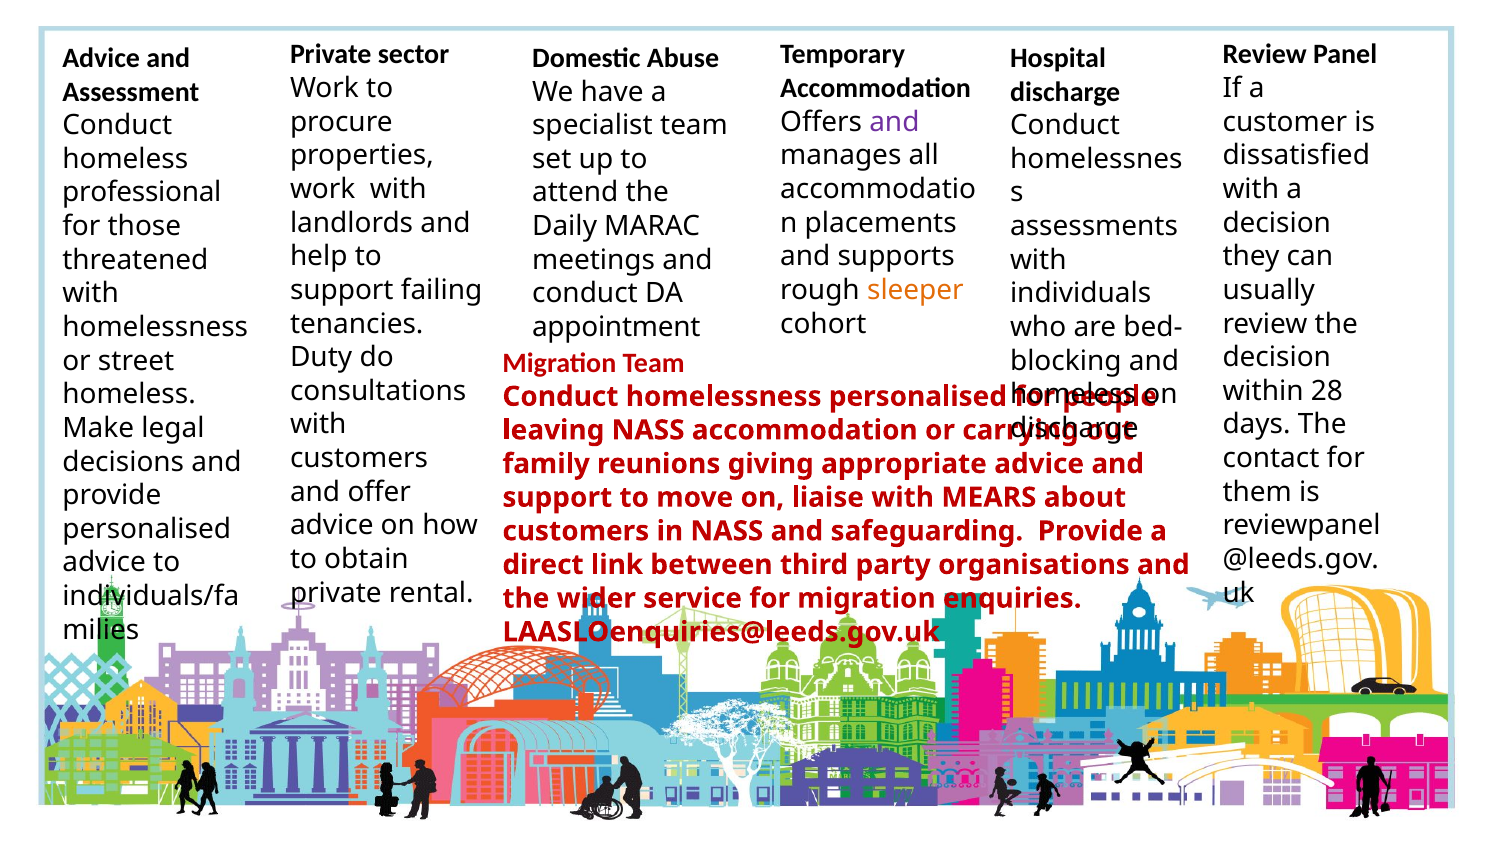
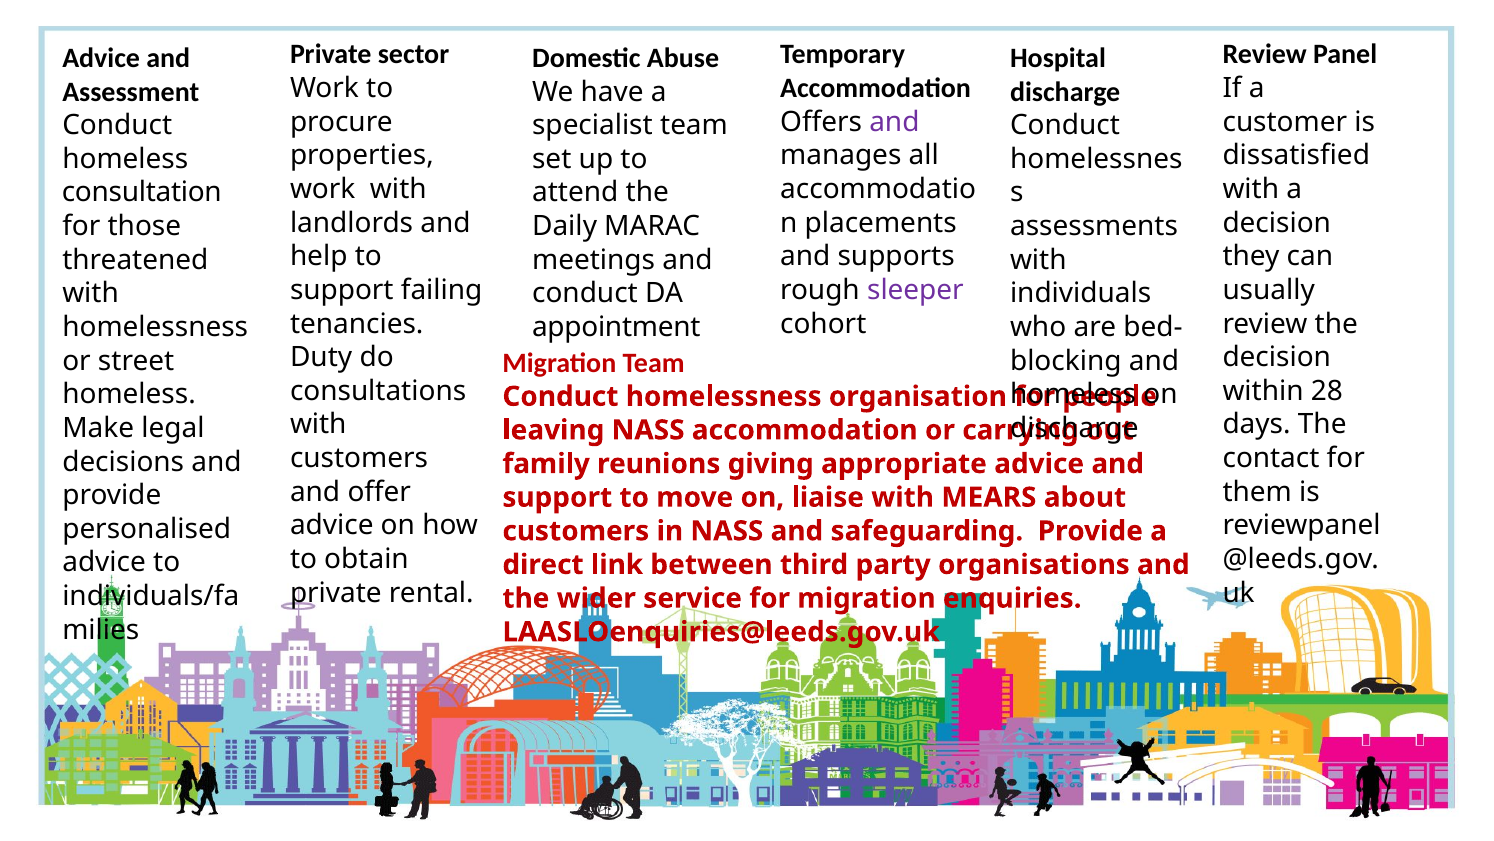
professional: professional -> consultation (142, 193)
sleeper colour: orange -> purple (915, 290)
homelessness personalised: personalised -> organisation (918, 396)
